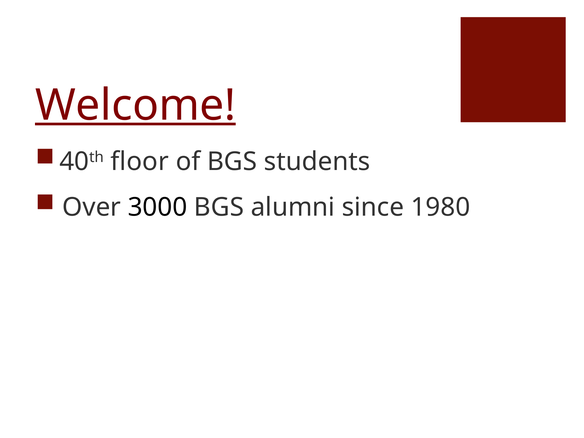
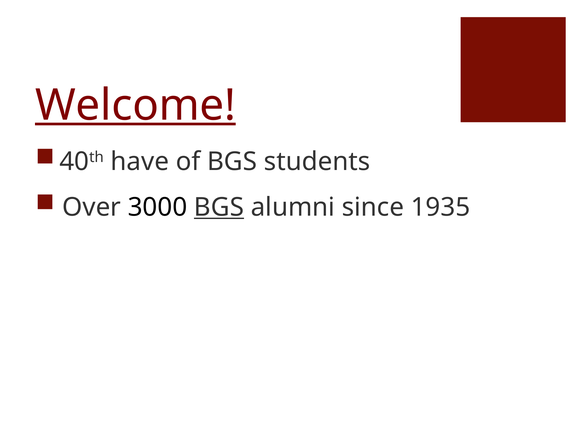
floor: floor -> have (140, 161)
BGS underline: none -> present (219, 207)
1980: 1980 -> 1935 (441, 207)
